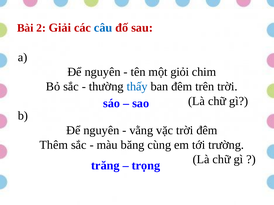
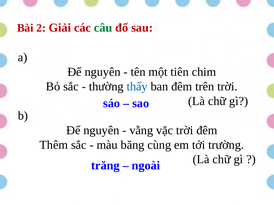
câu colour: blue -> green (103, 28)
giỏi: giỏi -> tiên (180, 72)
trọng: trọng -> ngoài (146, 166)
